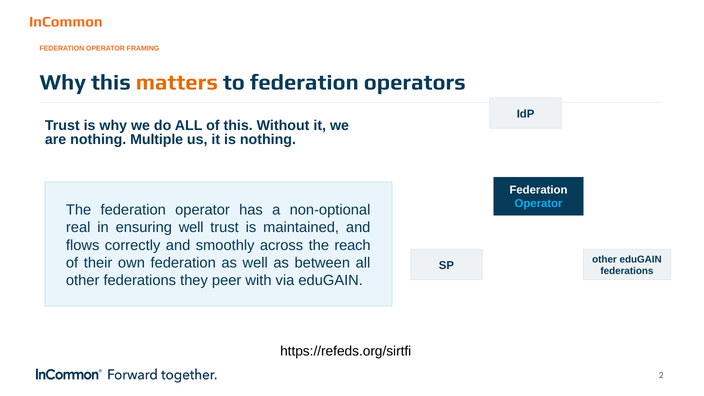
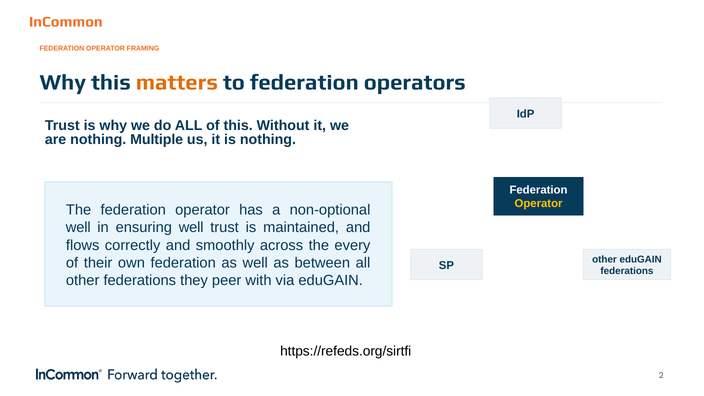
Operator colour: light blue -> yellow (539, 204)
real: real -> well (78, 228)
reach: reach -> every (352, 245)
